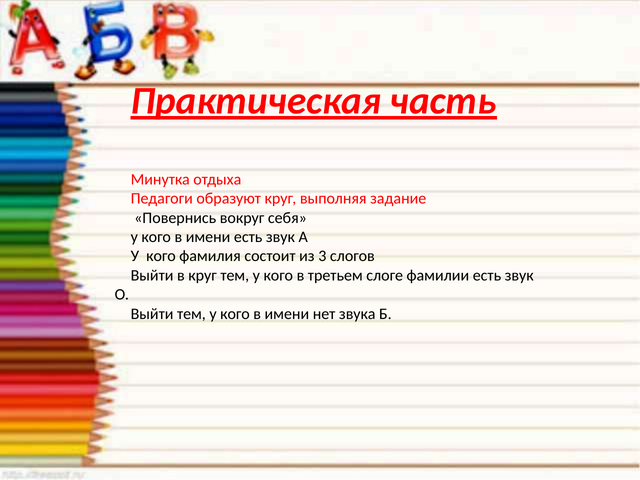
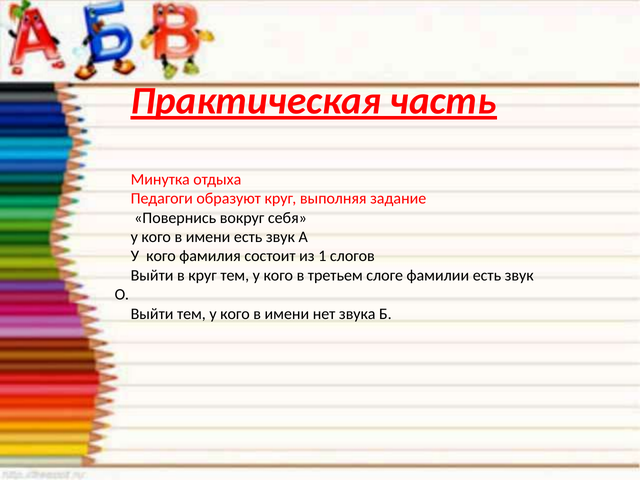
3: 3 -> 1 (322, 256)
